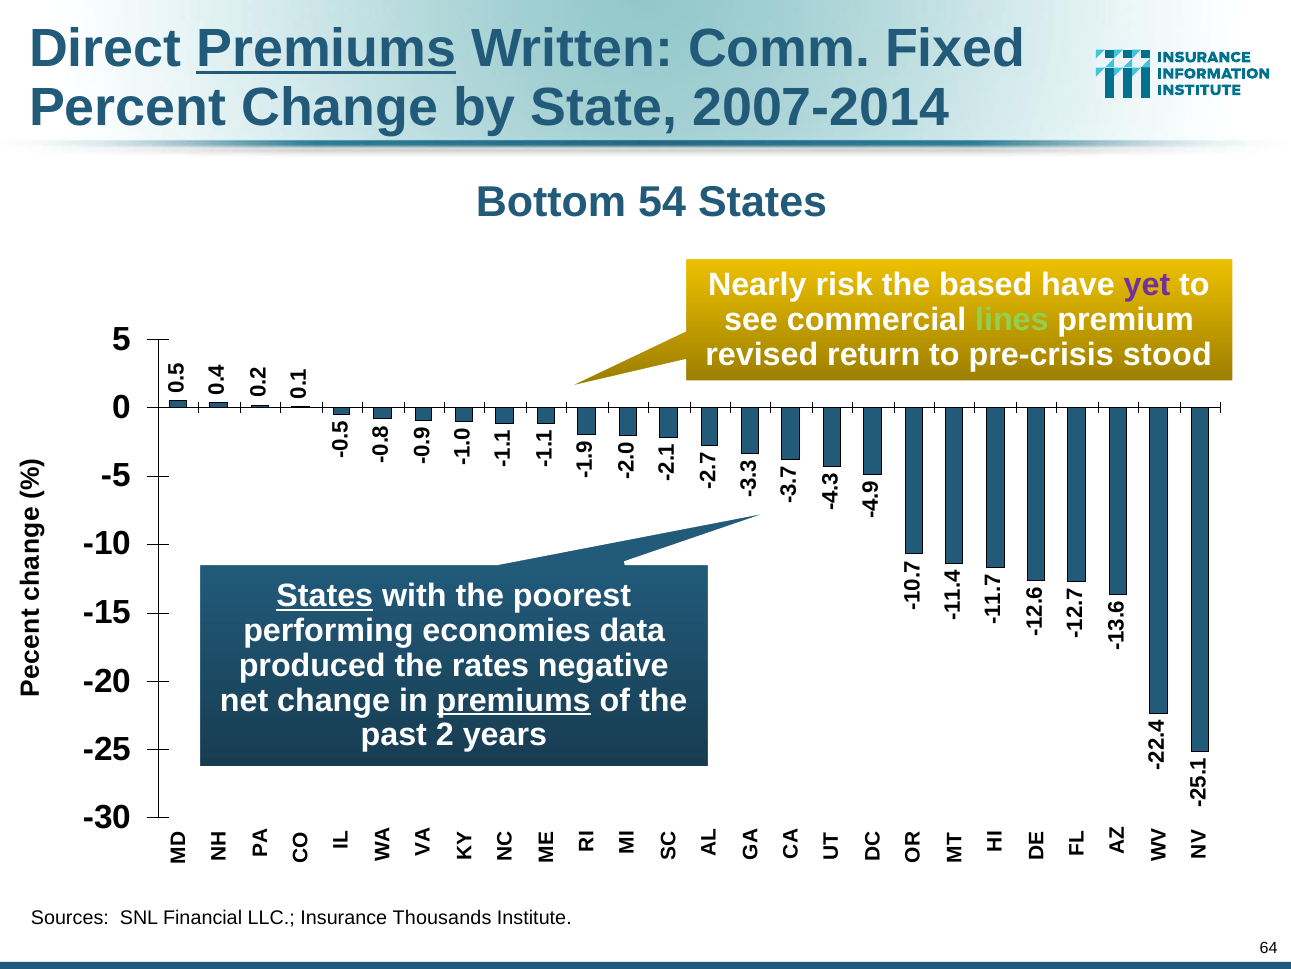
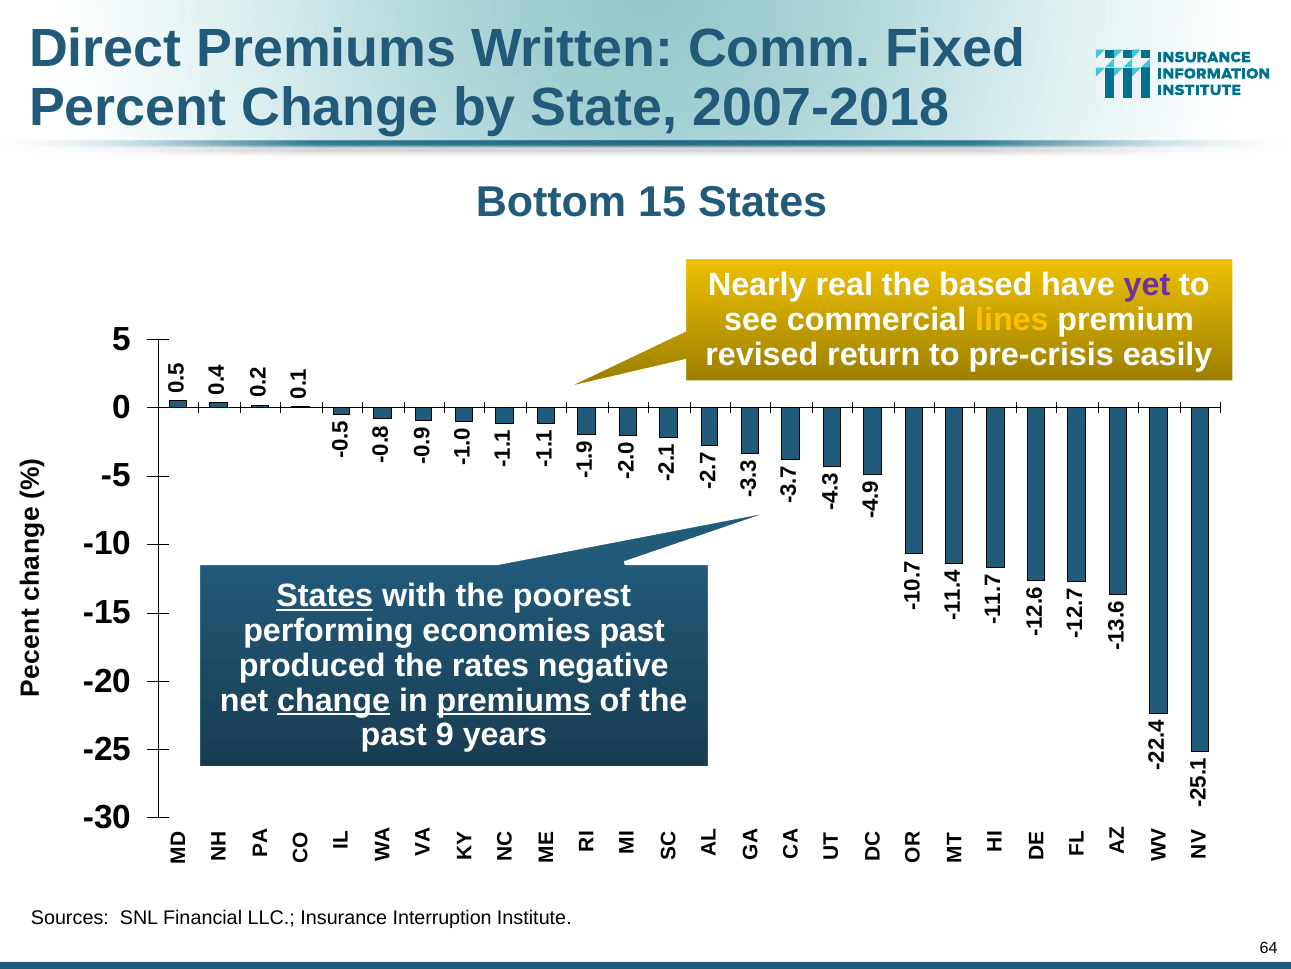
Premiums underline: present -> none (326, 49)
2007-2014: 2007-2014 -> 2007-2018 (821, 107)
54: 54 -> 15 (662, 202)
risk: risk -> real (844, 284)
lines colour: light green -> yellow (1012, 319)
stood: stood -> easily (1168, 354)
economies data: data -> past (632, 630)
change underline: none -> present (334, 700)
past 2: 2 -> 9 (445, 735)
Thousands: Thousands -> Interruption (442, 917)
